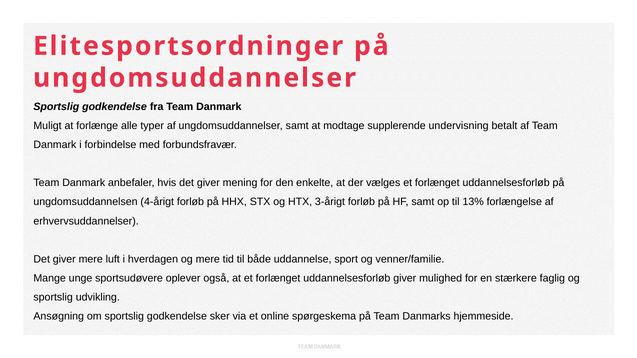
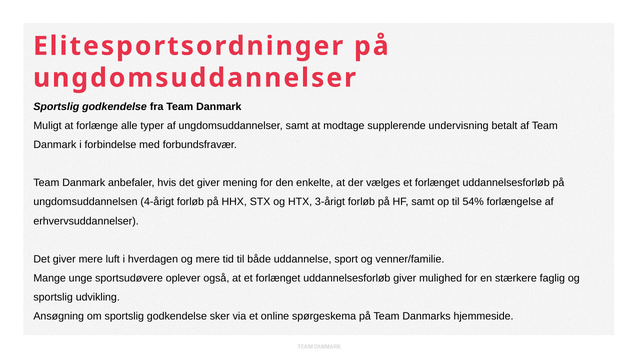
13%: 13% -> 54% (473, 202)
